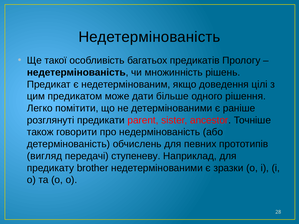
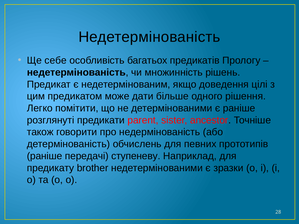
такої: такої -> себе (56, 61)
вигляд: вигляд -> раніше (45, 156)
